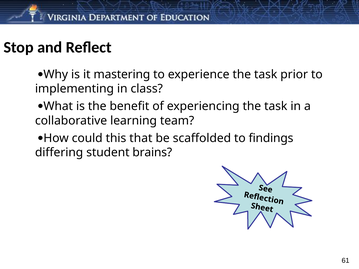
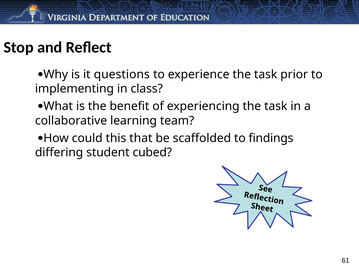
mastering: mastering -> questions (122, 74)
brains: brains -> cubed (152, 153)
